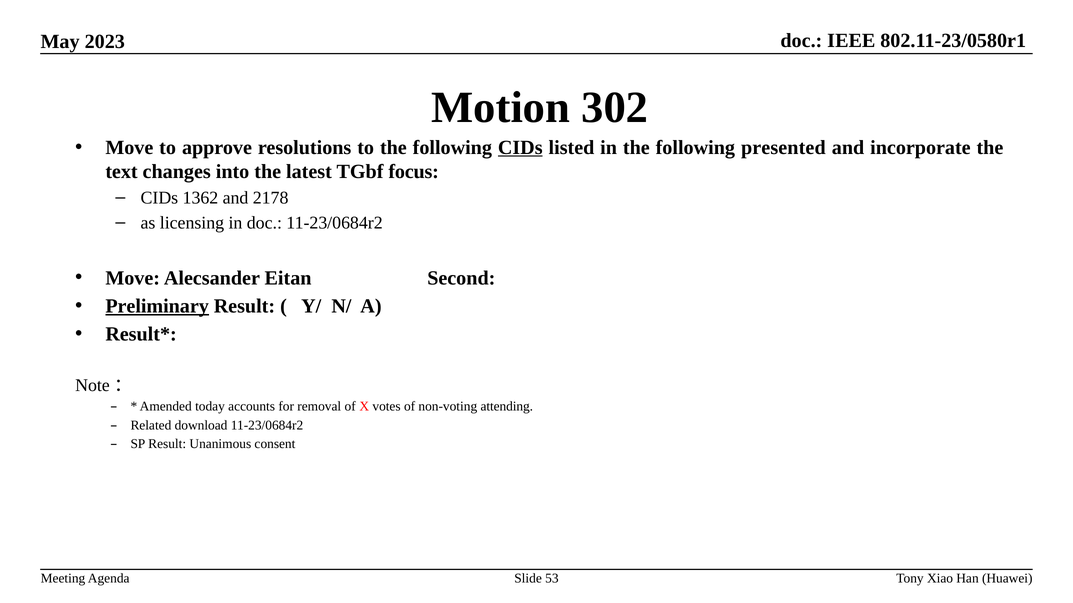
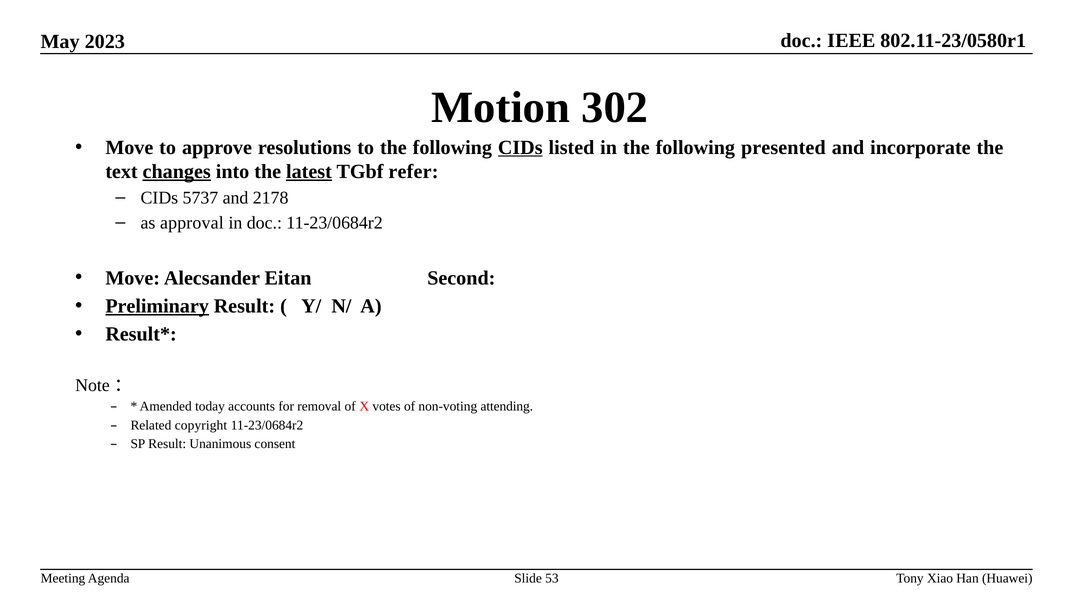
changes underline: none -> present (177, 172)
latest underline: none -> present (309, 172)
focus: focus -> refer (413, 172)
1362: 1362 -> 5737 (200, 198)
licensing: licensing -> approval (192, 223)
download: download -> copyright (201, 426)
